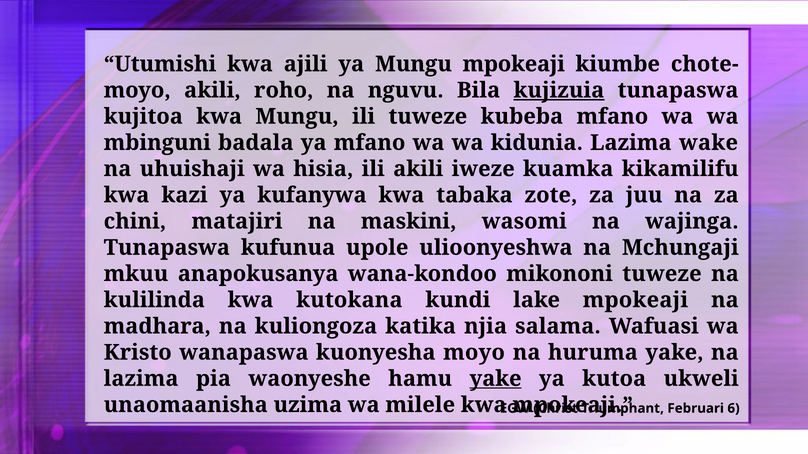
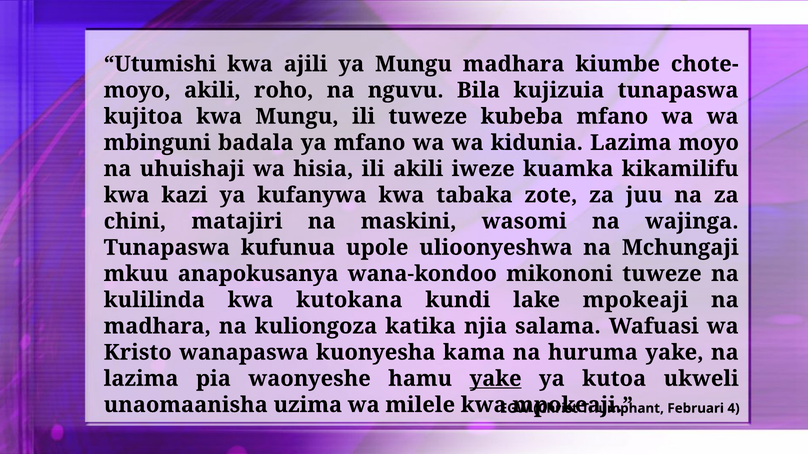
Mungu mpokeaji: mpokeaji -> madhara (514, 64)
kujizuia underline: present -> none (559, 90)
Lazima wake: wake -> moyo (709, 143)
kuonyesha moyo: moyo -> kama (474, 353)
6: 6 -> 4 (734, 409)
